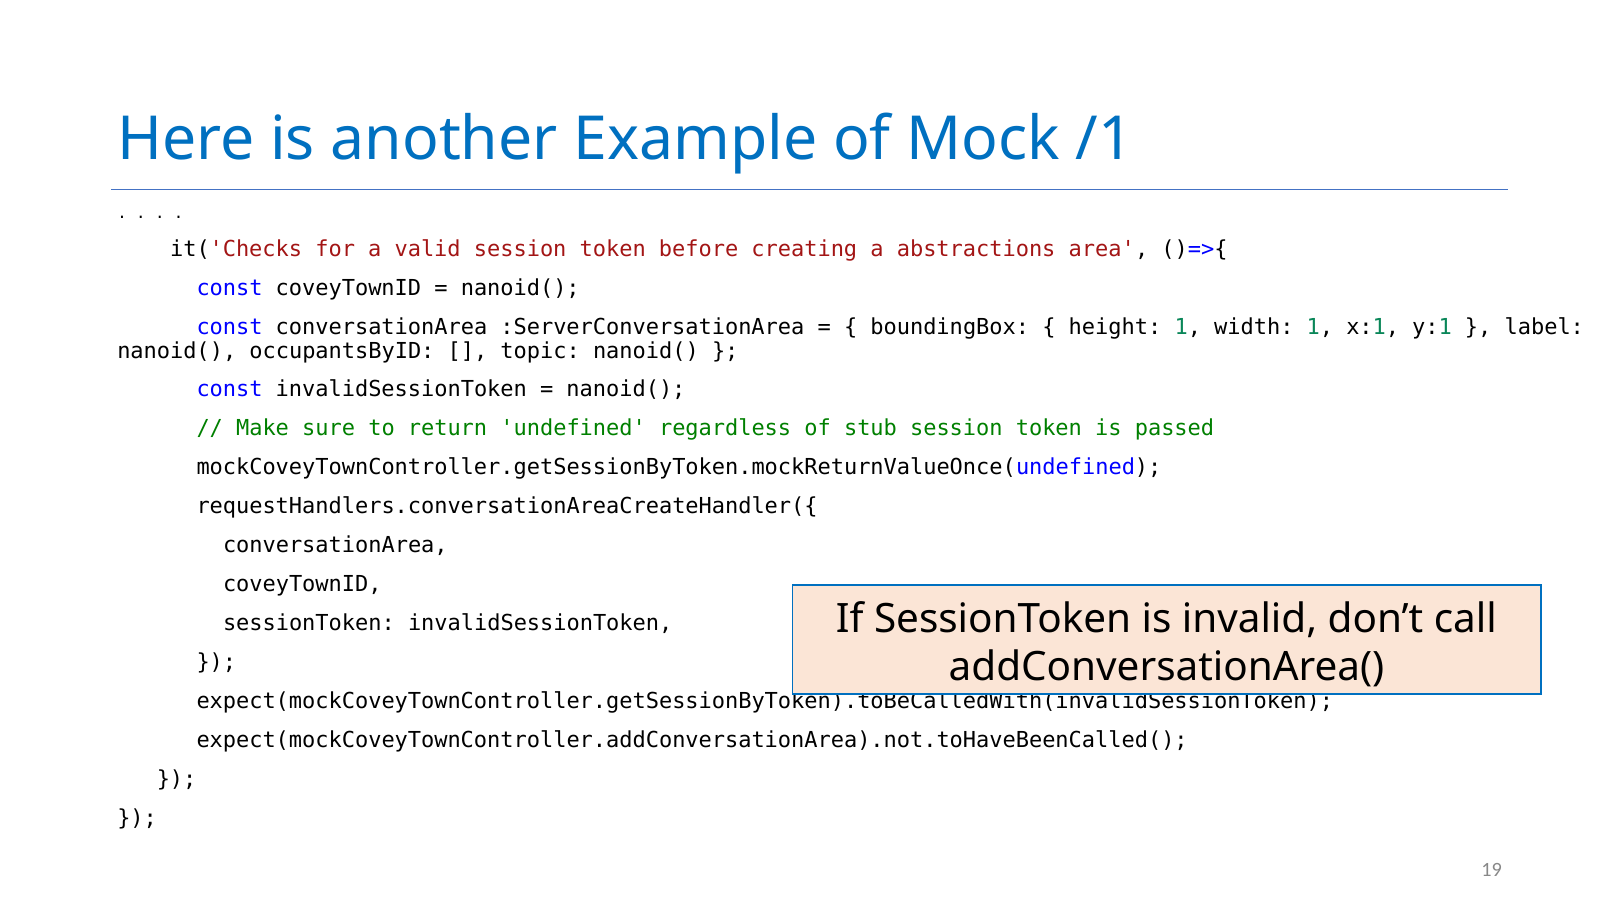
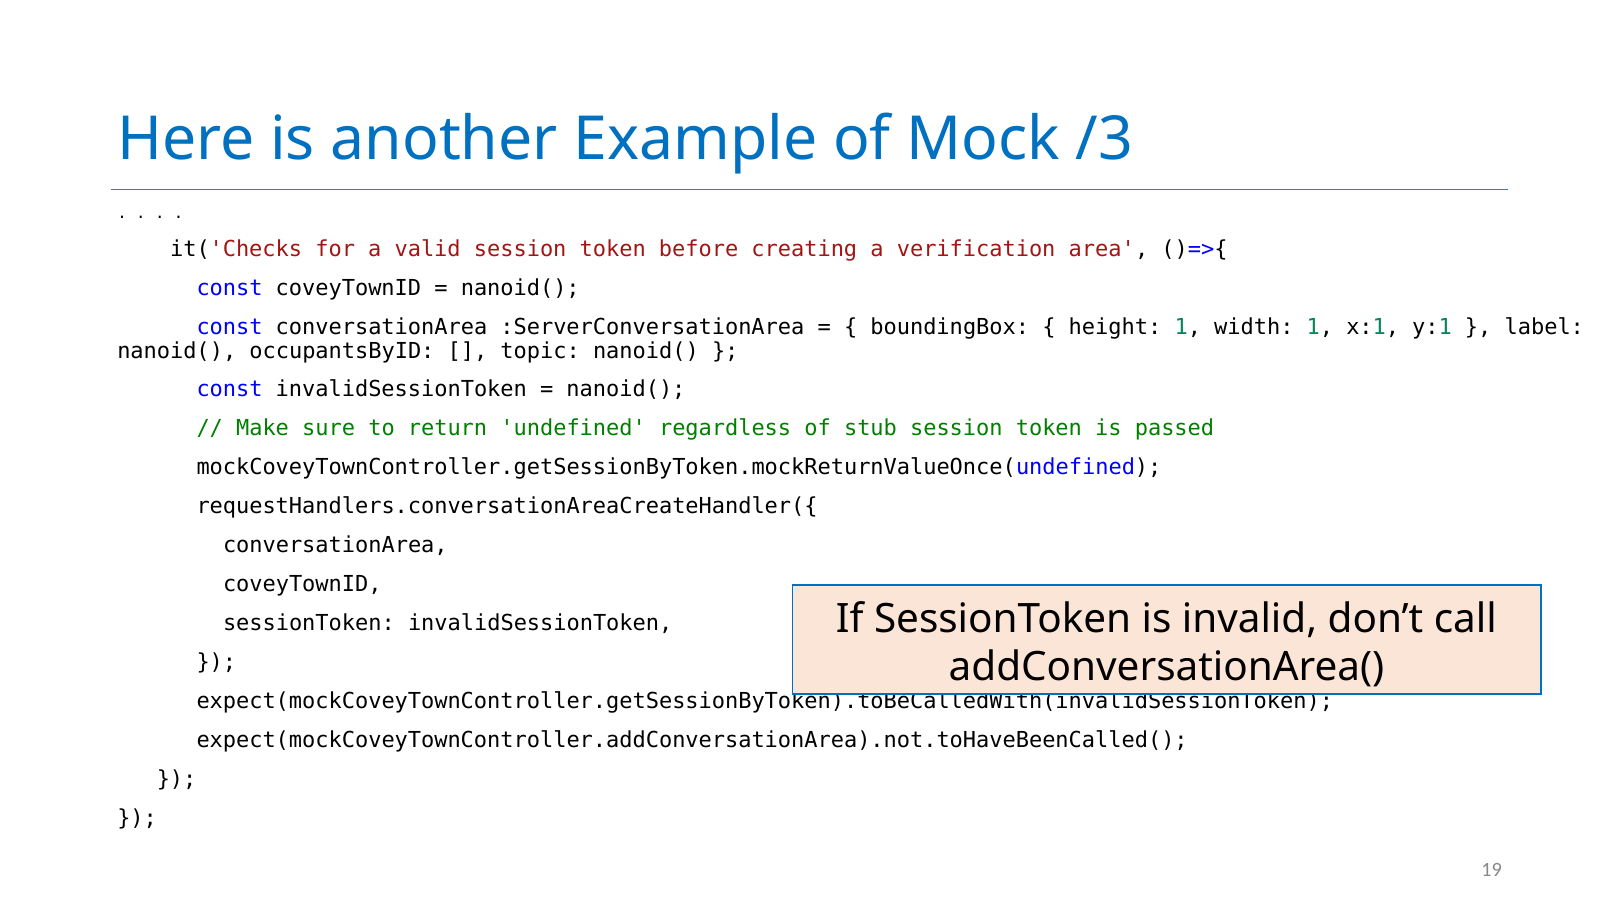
/1: /1 -> /3 (1104, 139)
abstractions: abstractions -> verification (976, 249)
